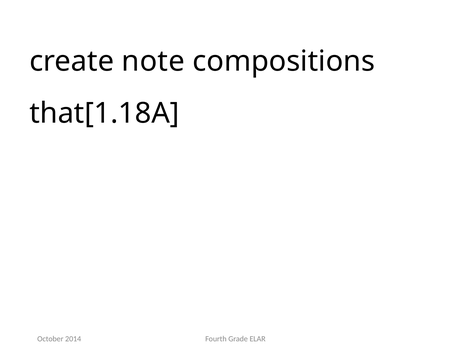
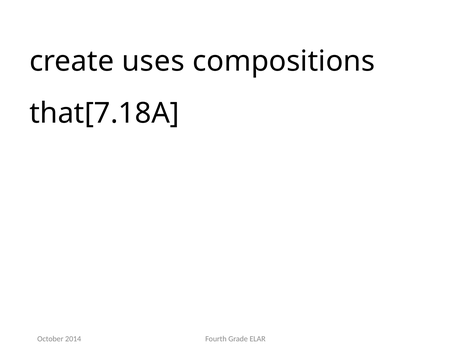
note: note -> uses (153, 61)
that[1.18A: that[1.18A -> that[7.18A (104, 113)
